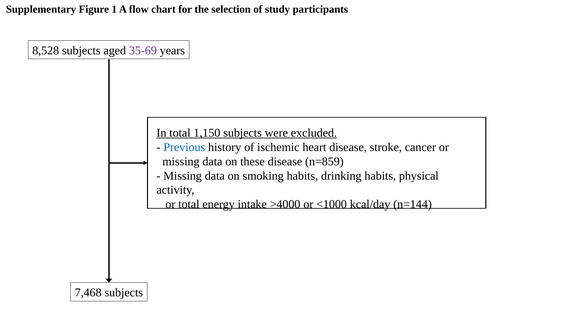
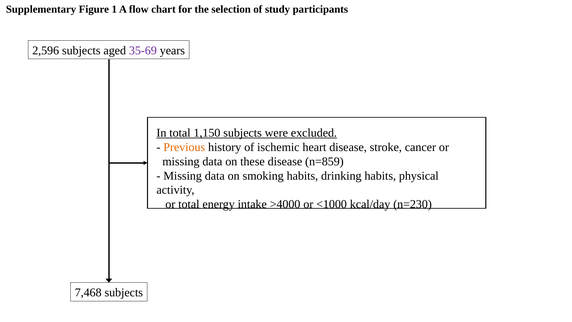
8,528: 8,528 -> 2,596 (46, 50)
Previous colour: blue -> orange (184, 147)
n=144: n=144 -> n=230 (413, 204)
